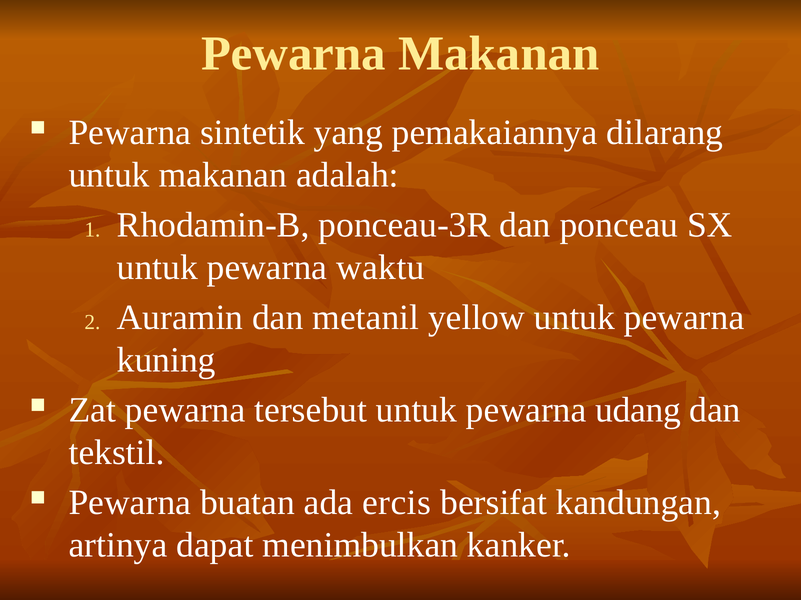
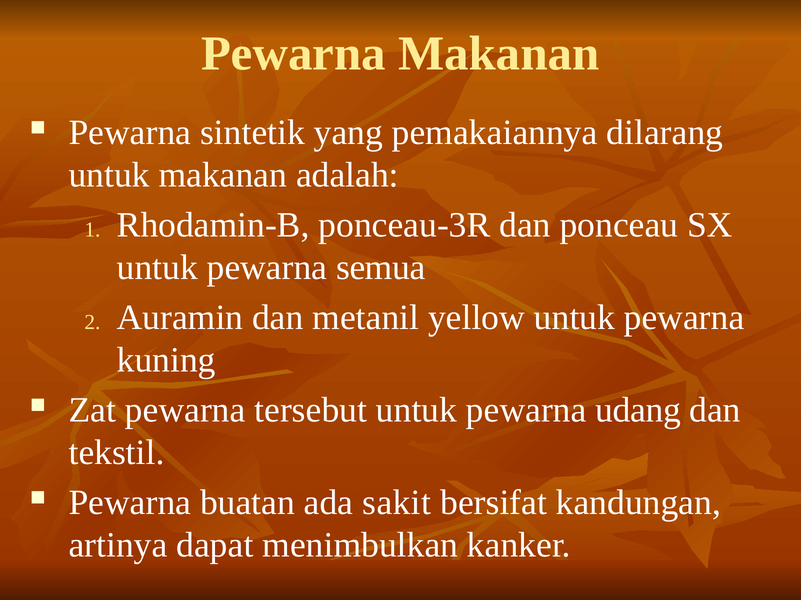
waktu: waktu -> semua (381, 268)
ercis: ercis -> sakit (397, 503)
